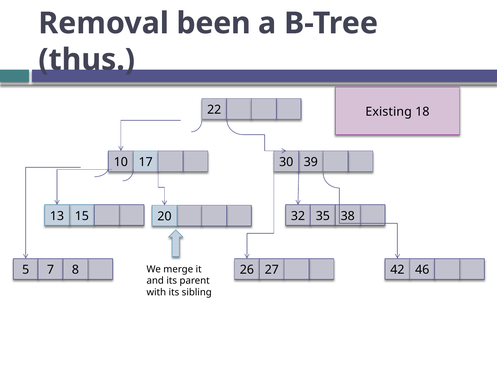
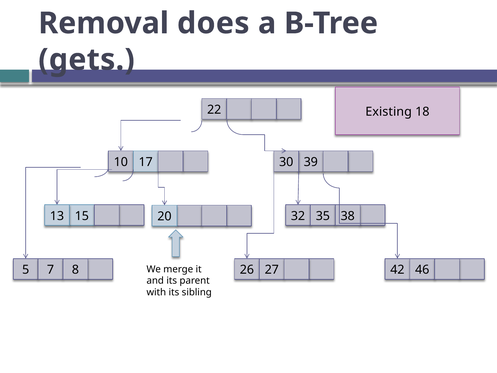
been: been -> does (213, 23)
thus: thus -> gets (86, 60)
